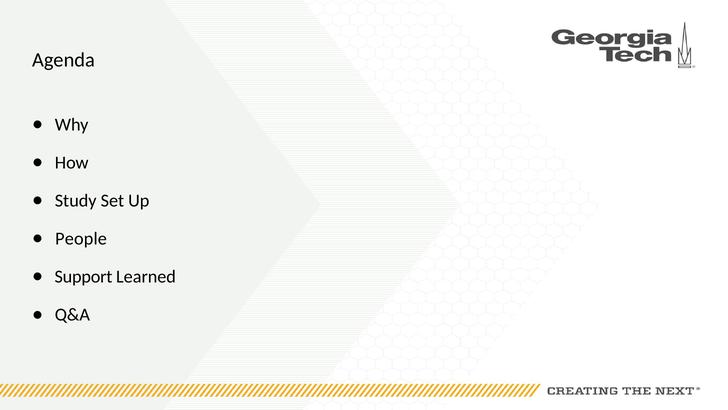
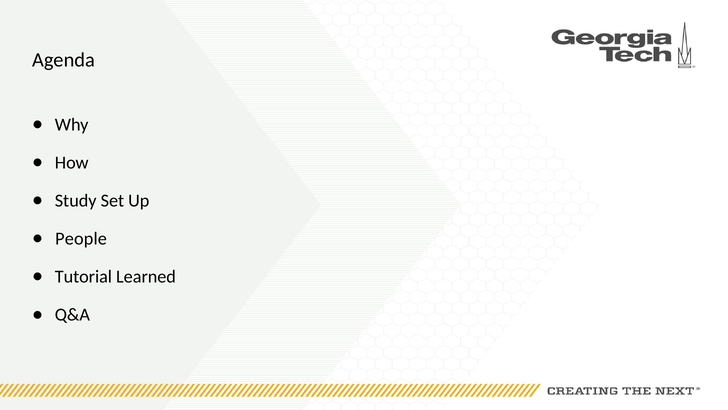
Support: Support -> Tutorial (83, 277)
